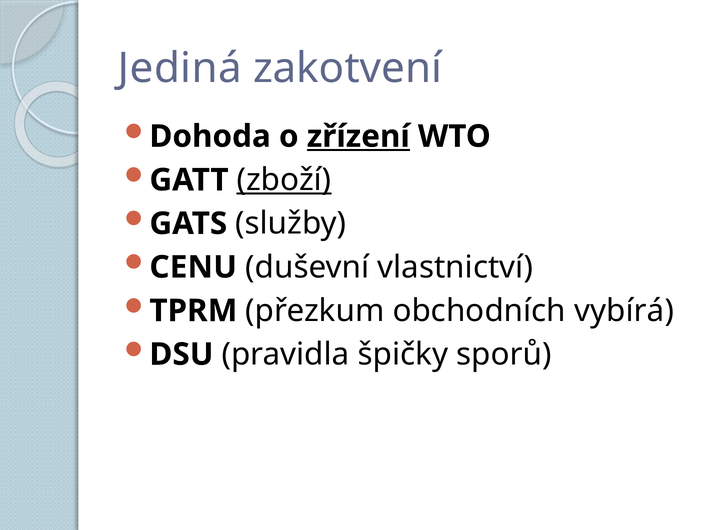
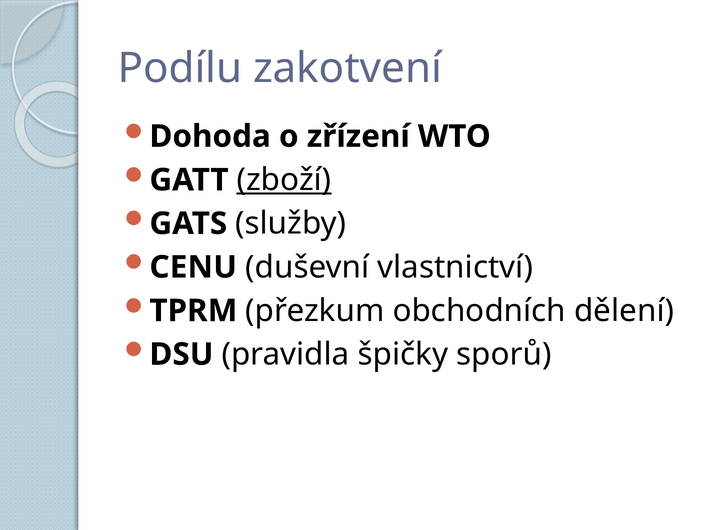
Jediná: Jediná -> Podílu (180, 68)
zřízení underline: present -> none (358, 136)
vybírá: vybírá -> dělení (624, 311)
